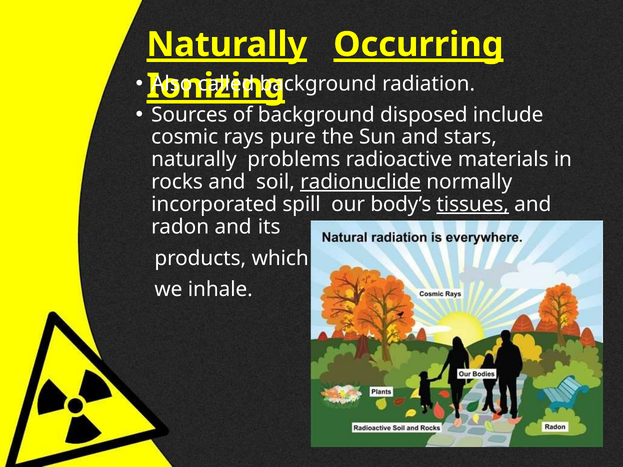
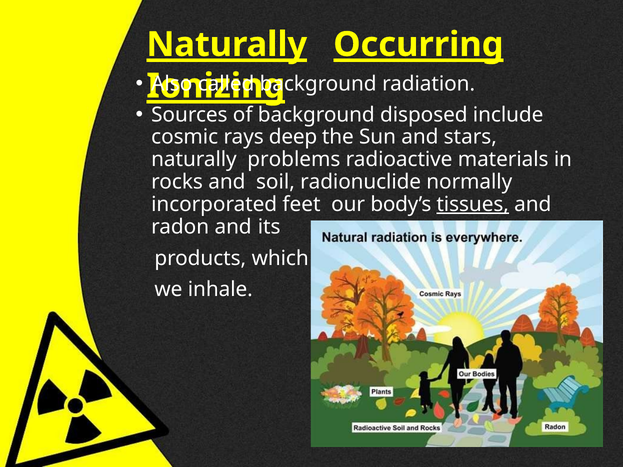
pure: pure -> deep (293, 137)
radionuclide underline: present -> none (361, 182)
spill: spill -> feet (301, 204)
